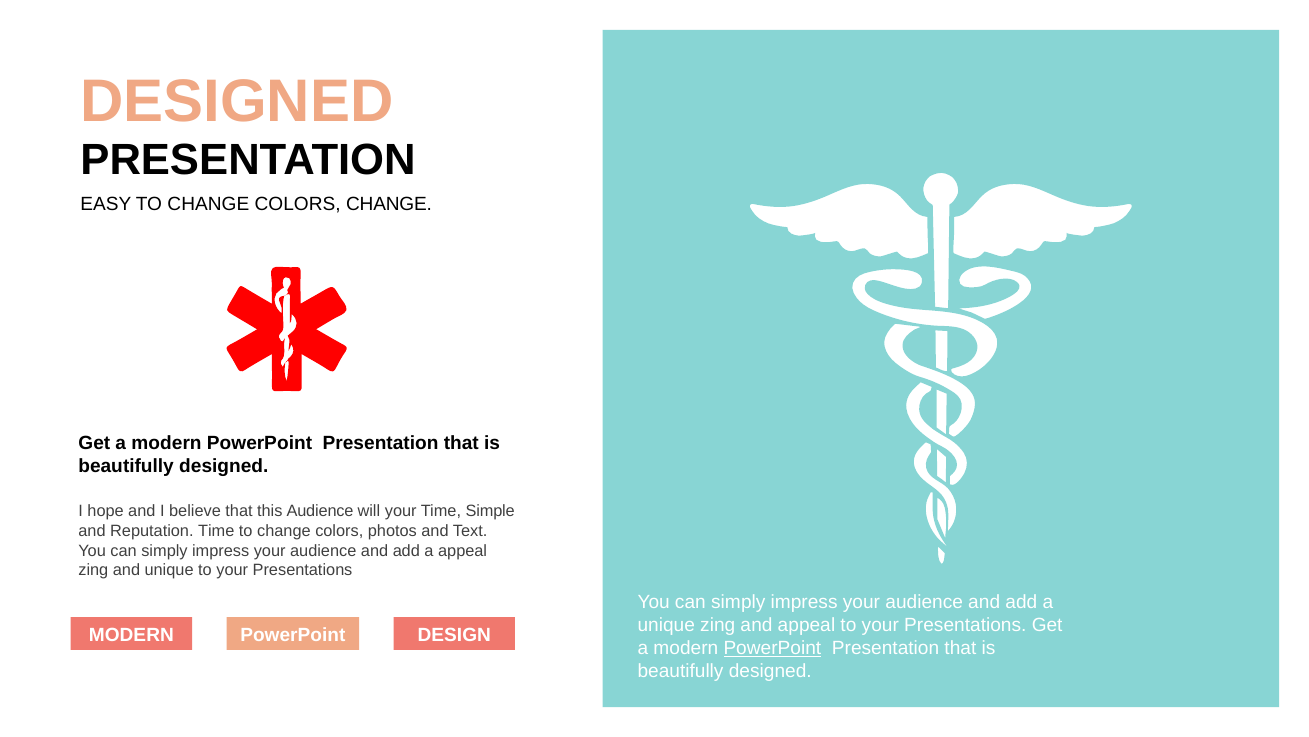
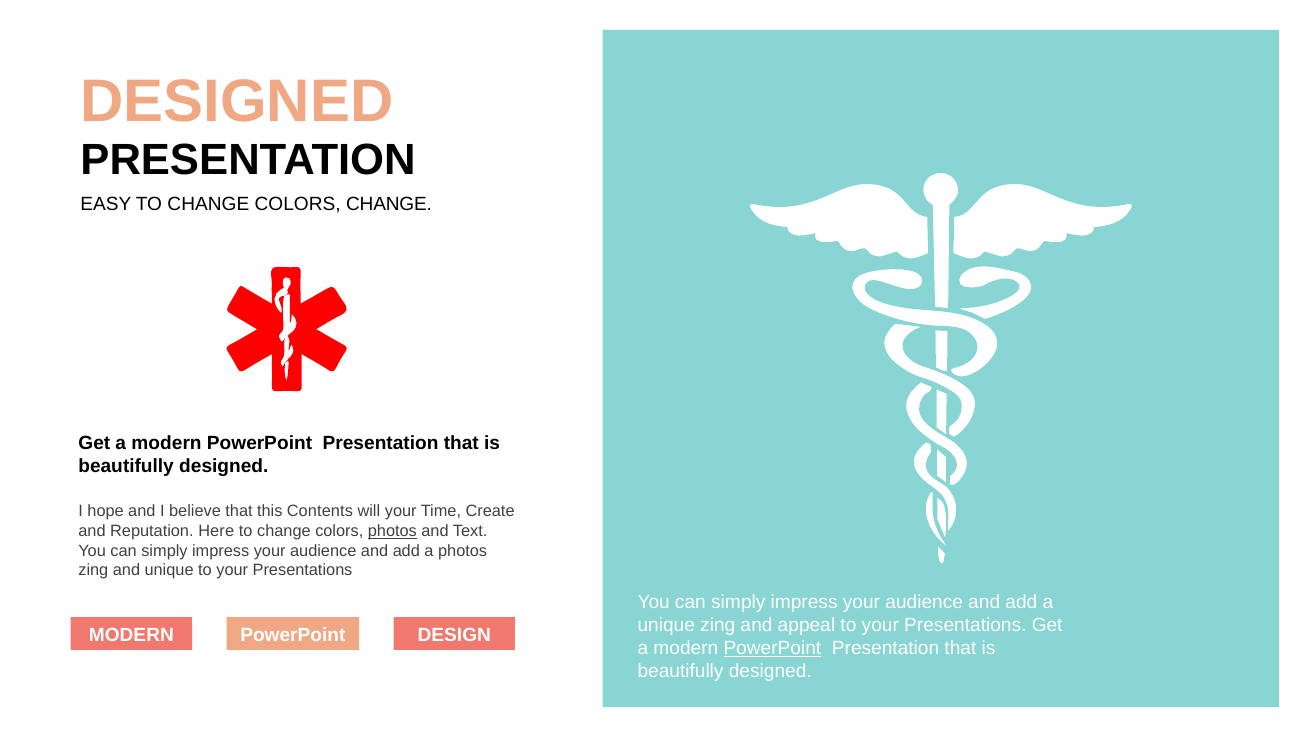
this Audience: Audience -> Contents (320, 511)
Simple: Simple -> Create (490, 511)
Reputation Time: Time -> Here (216, 531)
photos underline: none -> present (392, 531)
a appeal: appeal -> photos (463, 550)
